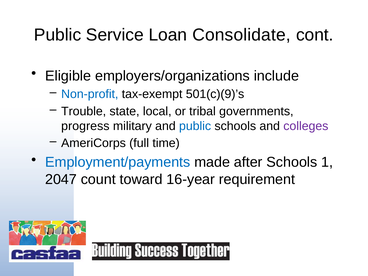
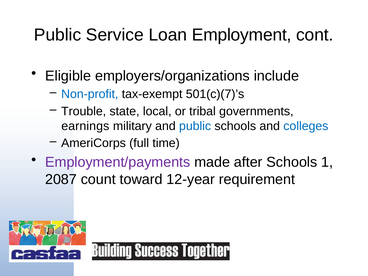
Consolidate: Consolidate -> Employment (242, 35)
501(c)(9)’s: 501(c)(9)’s -> 501(c)(7)’s (215, 94)
progress: progress -> earnings (85, 126)
colleges colour: purple -> blue (306, 126)
Employment/payments colour: blue -> purple (118, 162)
2047: 2047 -> 2087 (61, 179)
16-year: 16-year -> 12-year (191, 179)
